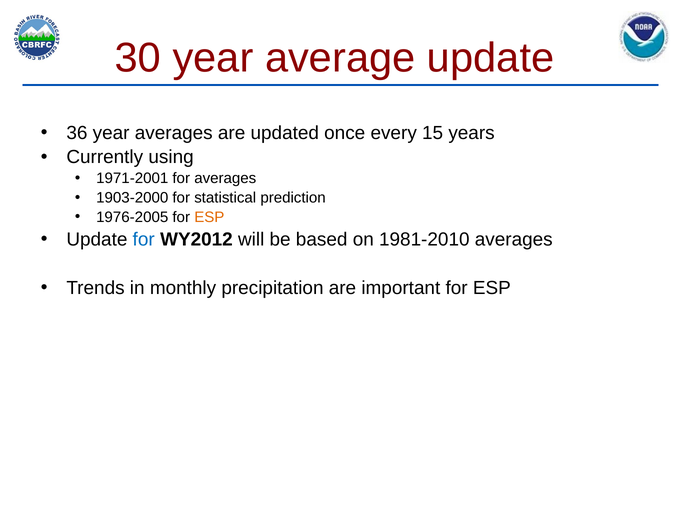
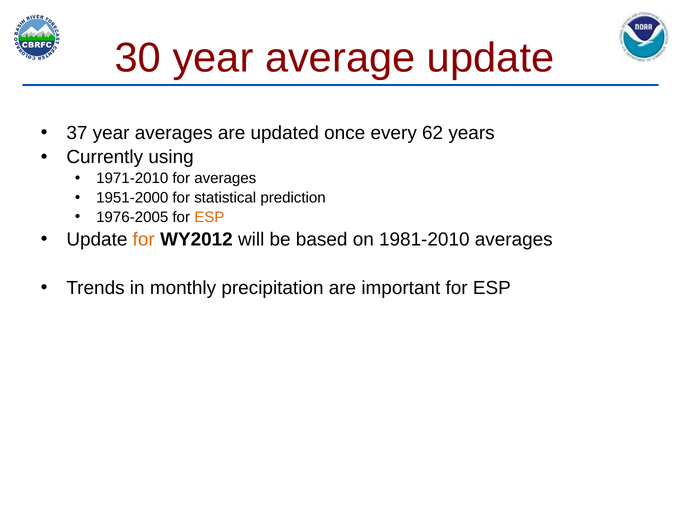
36: 36 -> 37 (77, 133)
15: 15 -> 62 (433, 133)
1971-2001: 1971-2001 -> 1971-2010 (132, 178)
1903-2000: 1903-2000 -> 1951-2000 (132, 198)
for colour: blue -> orange (144, 239)
